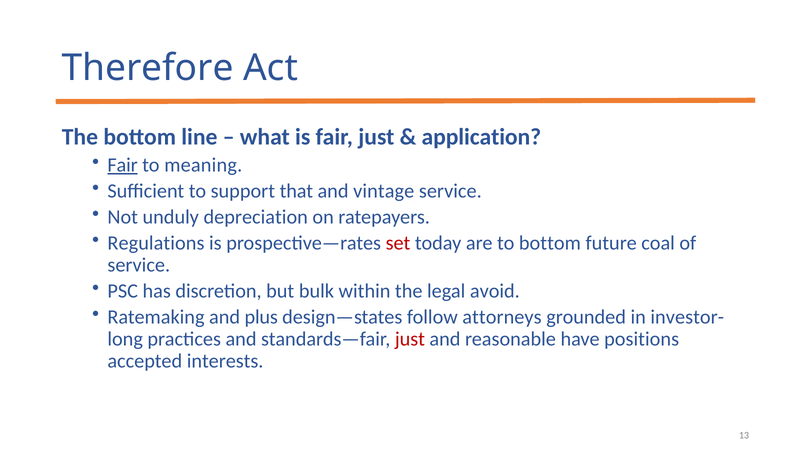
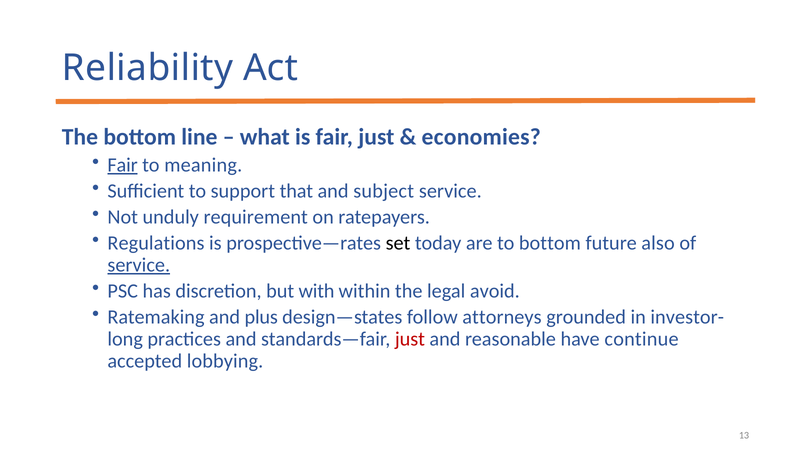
Therefore: Therefore -> Reliability (147, 68)
application: application -> economies (481, 137)
vintage: vintage -> subject (384, 191)
depreciation: depreciation -> requirement (256, 217)
set colour: red -> black (398, 243)
coal: coal -> also (658, 243)
service underline: none -> present (139, 265)
bulk: bulk -> with (317, 291)
positions: positions -> continue (642, 339)
interests: interests -> lobbying (225, 361)
